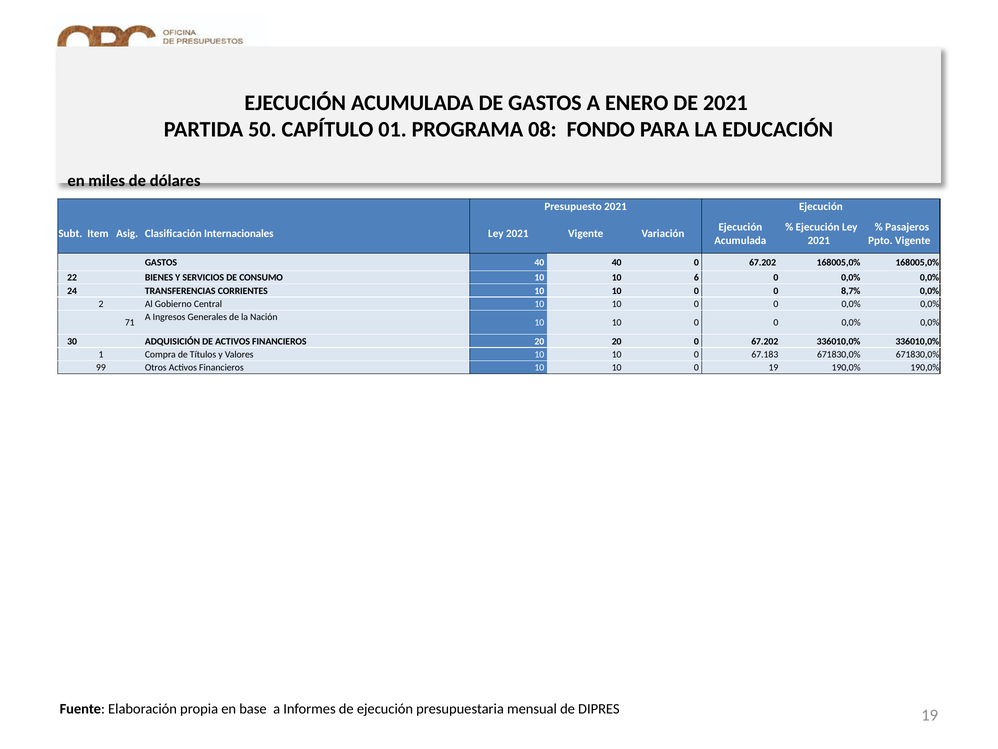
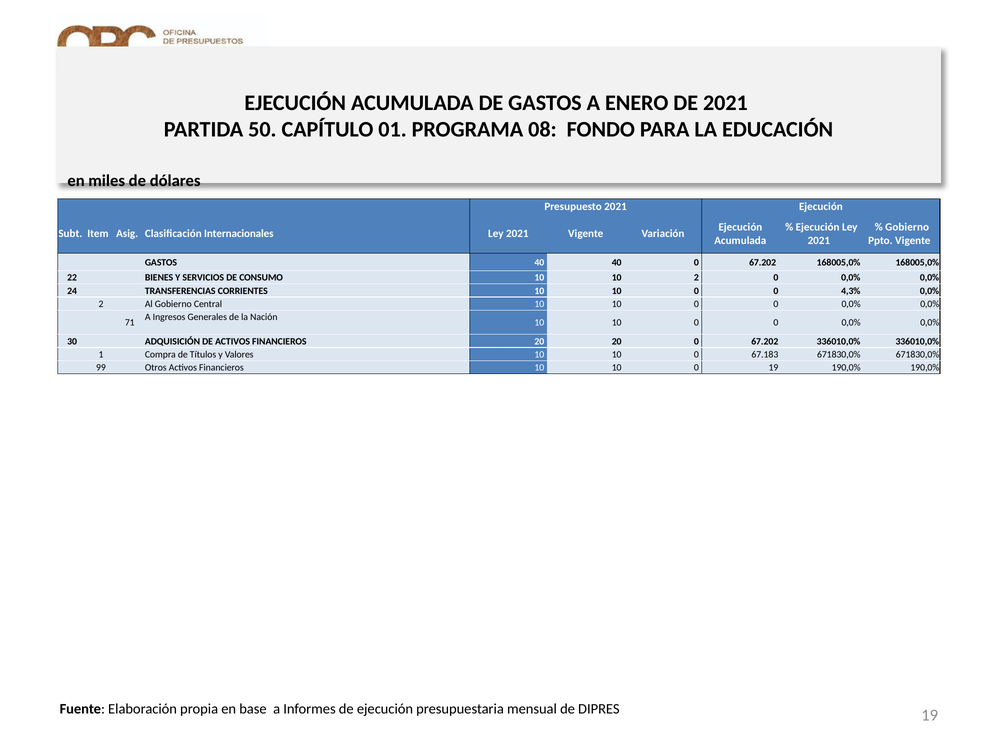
Pasajeros: Pasajeros -> Gobierno (907, 227)
10 6: 6 -> 2 (696, 278)
8,7%: 8,7% -> 4,3% (851, 291)
